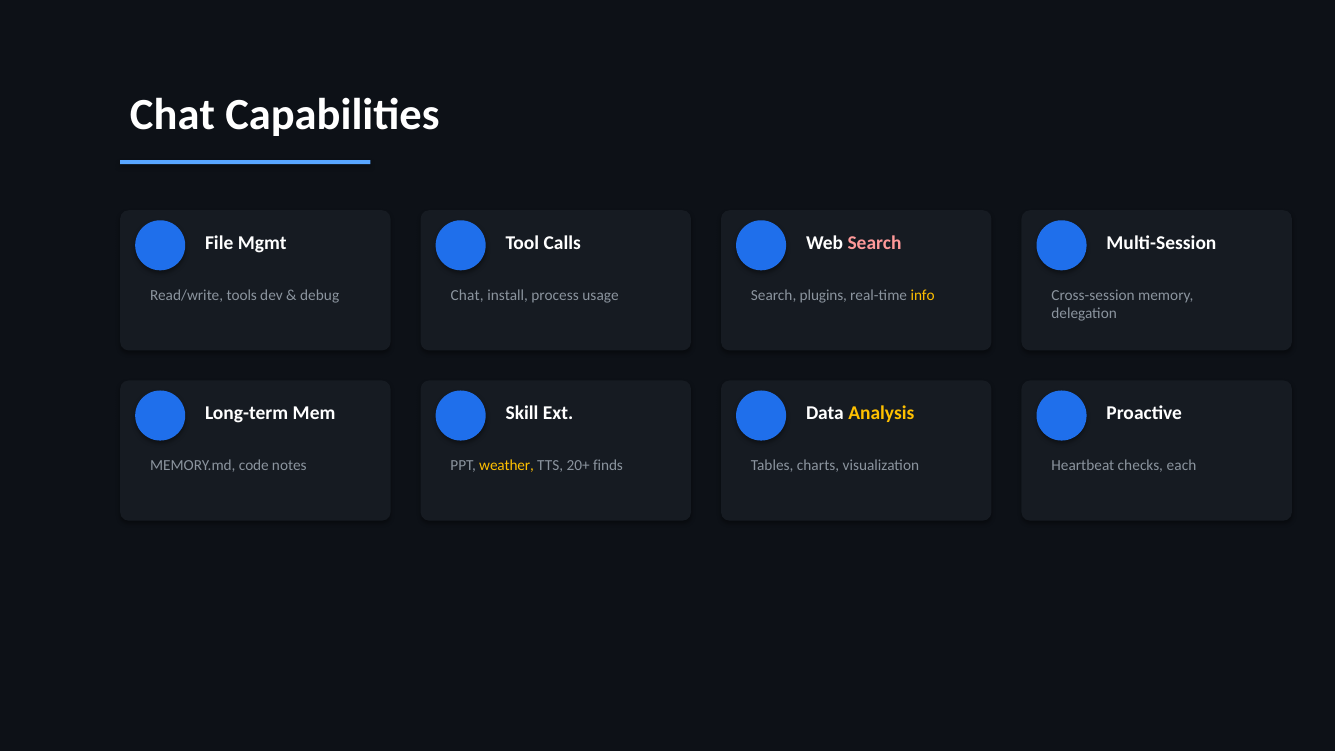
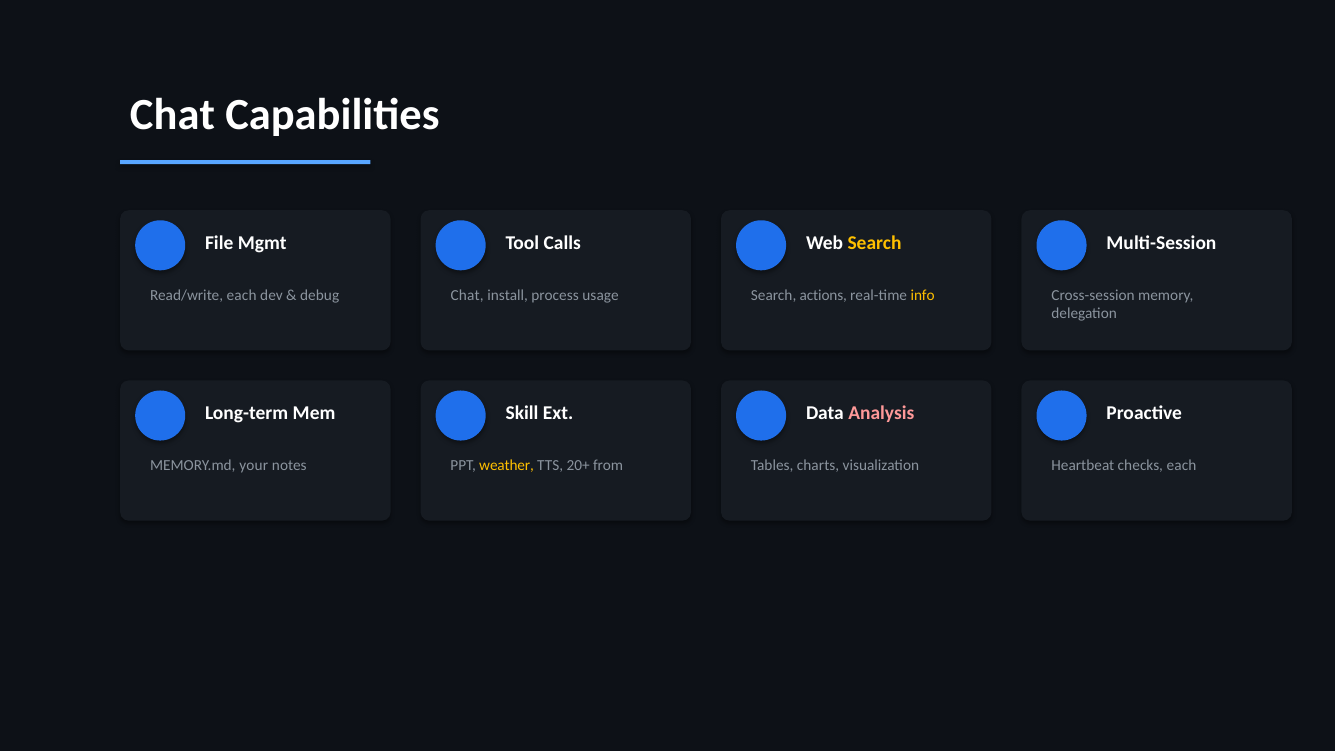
Search colour: pink -> yellow (875, 243)
Read/write tools: tools -> each (242, 296)
plugins: plugins -> actions (823, 296)
Analysis colour: yellow -> pink (881, 414)
code: code -> your (254, 466)
finds: finds -> from (608, 466)
